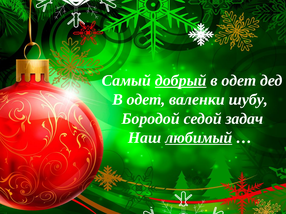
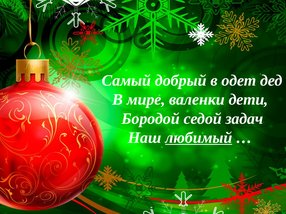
добрый underline: present -> none (181, 81)
одет: одет -> мире (146, 100)
шубу: шубу -> дети (248, 100)
